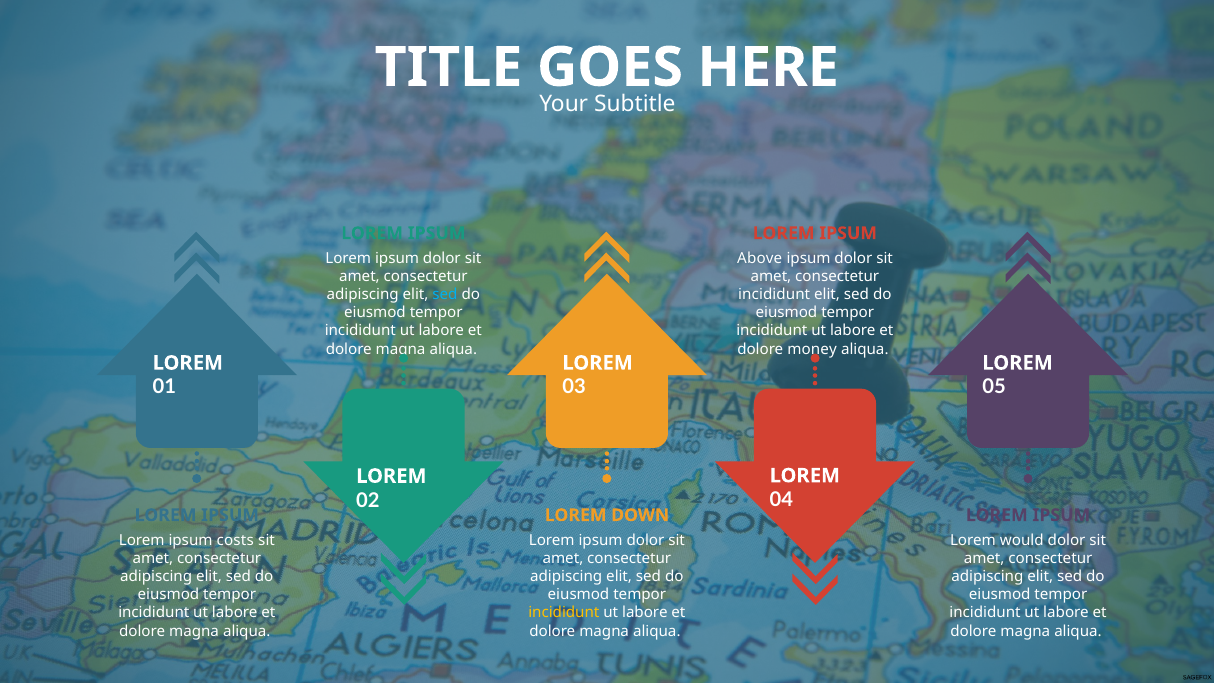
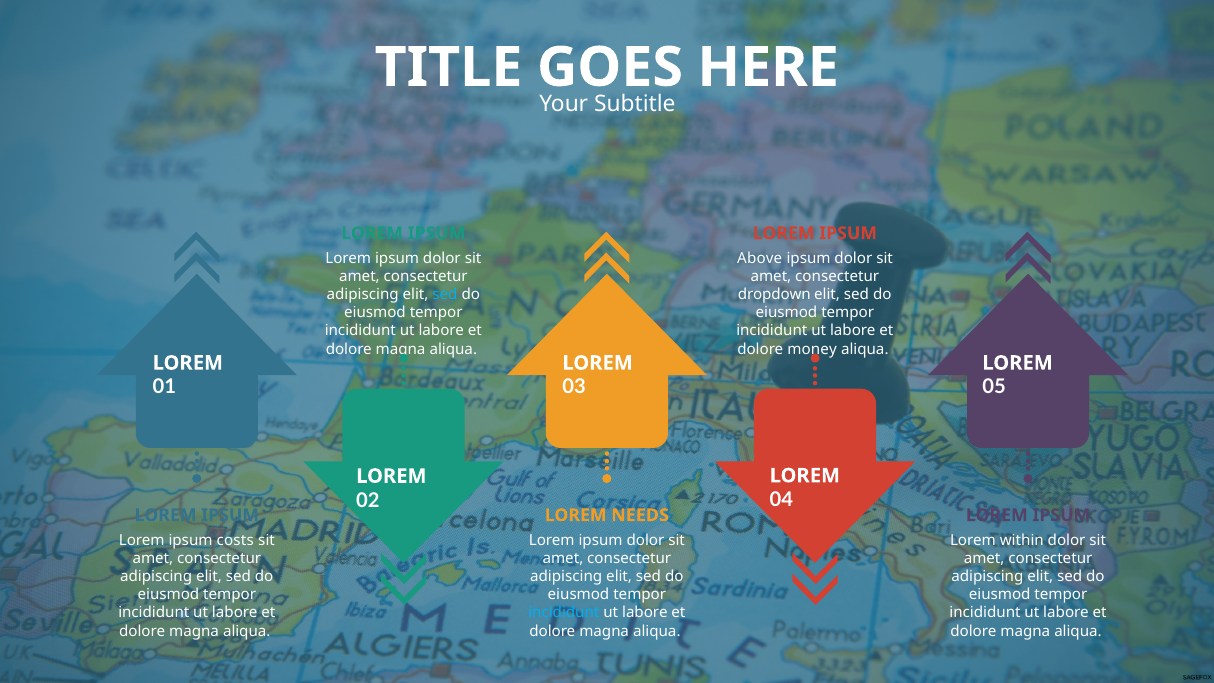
incididunt: incididunt -> dropdown (774, 294)
DOWN: DOWN -> NEEDS (640, 515)
would: would -> within (1022, 540)
incididunt colour: yellow -> light blue (564, 613)
